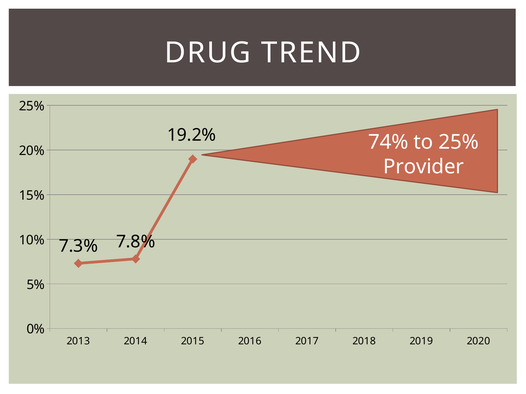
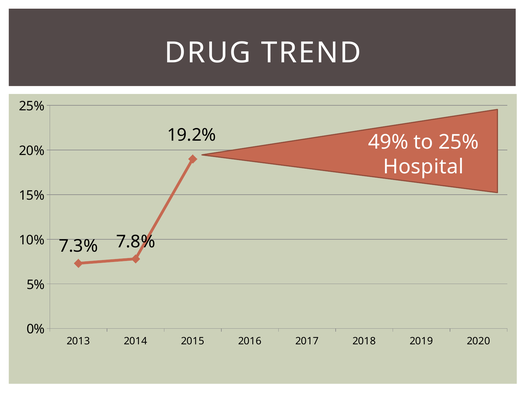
74%: 74% -> 49% (388, 142)
Provider: Provider -> Hospital (423, 167)
